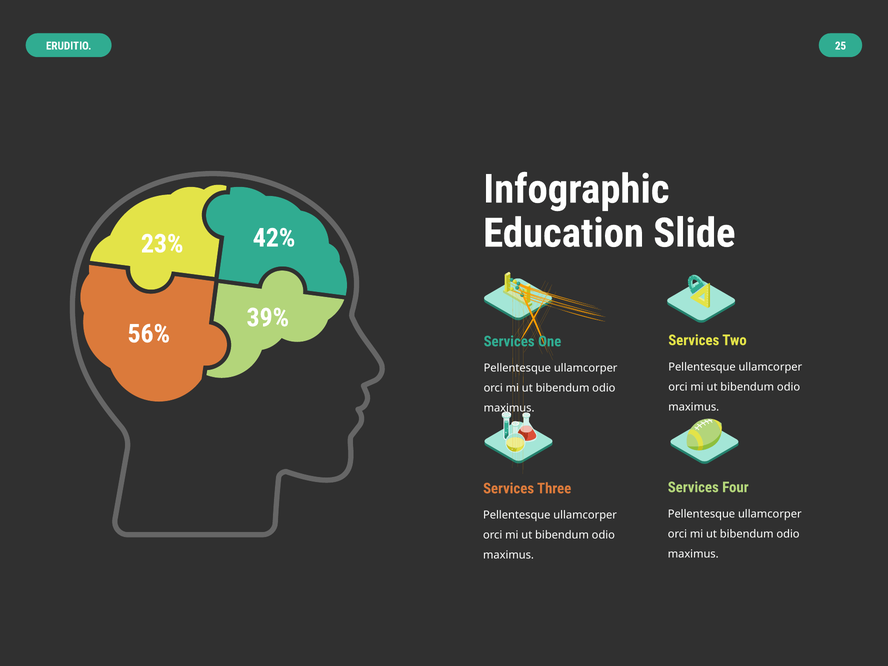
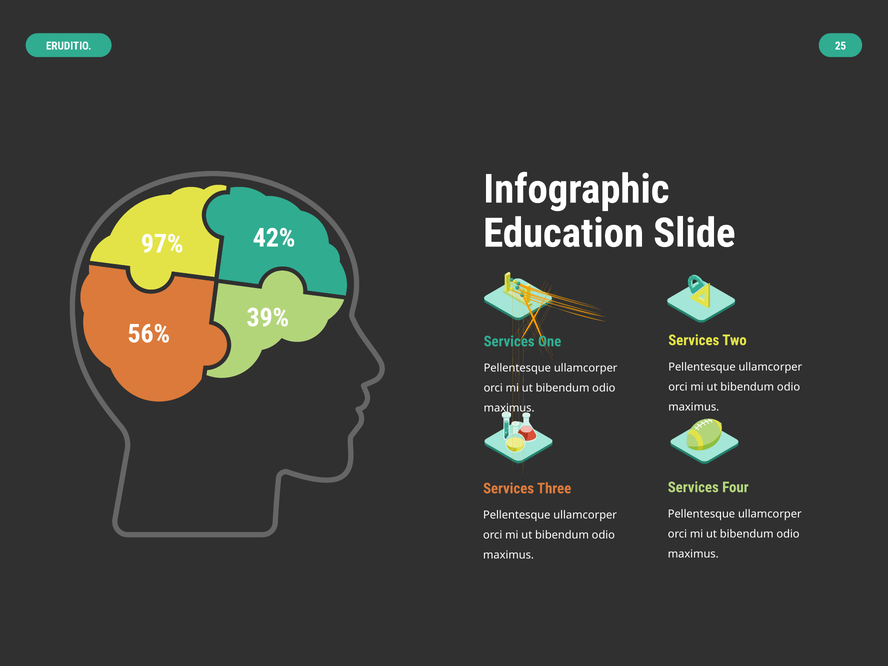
23%: 23% -> 97% (162, 244)
